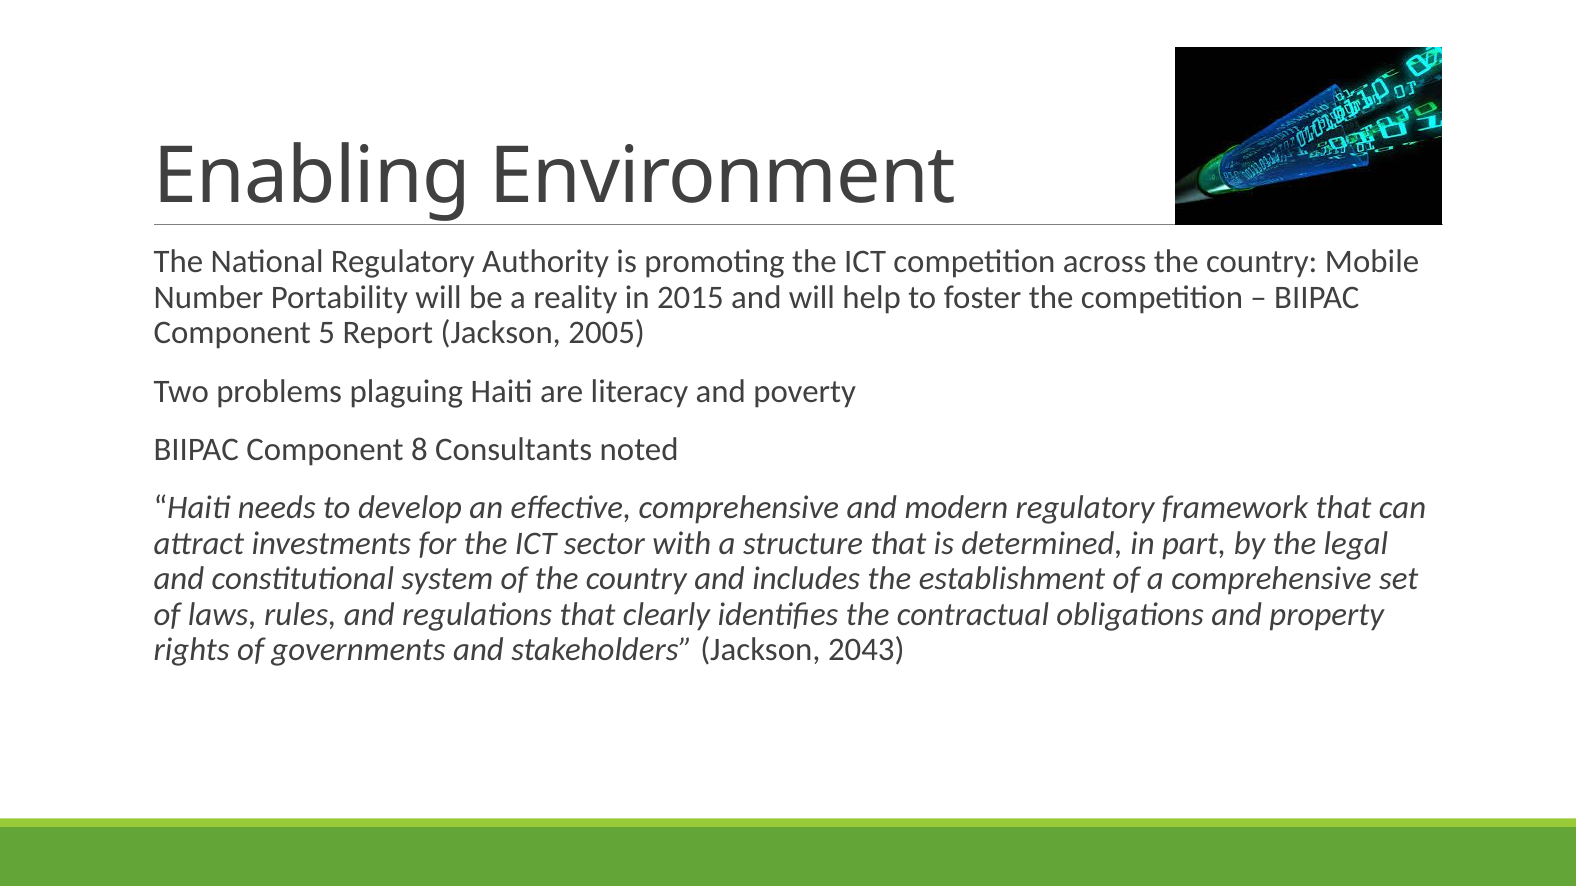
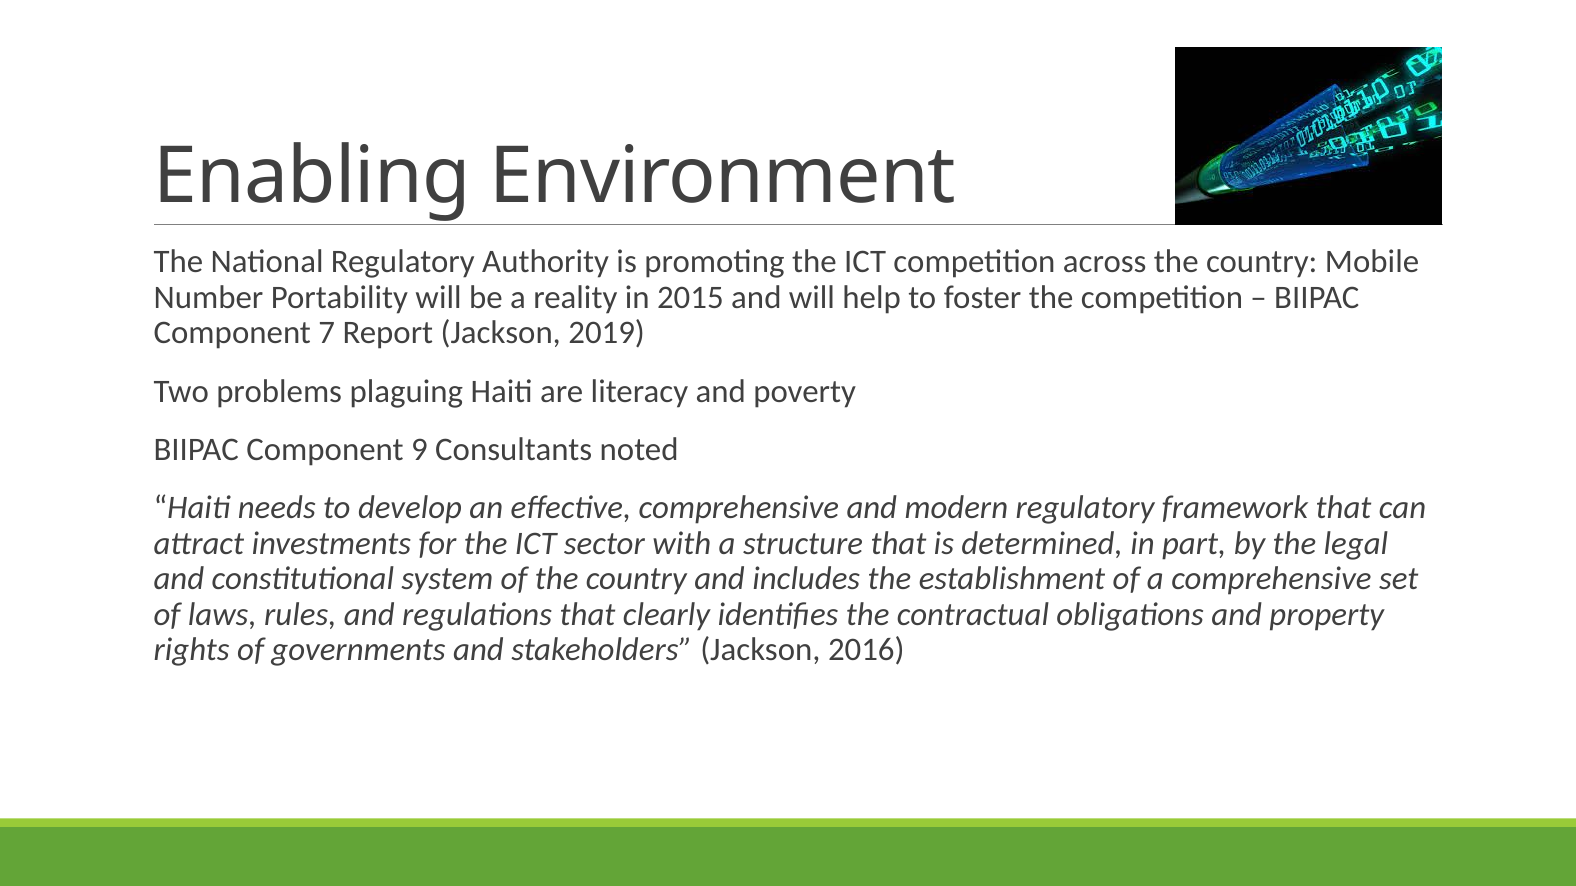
5: 5 -> 7 (327, 333)
2005: 2005 -> 2019 (607, 333)
8: 8 -> 9 (419, 450)
2043: 2043 -> 2016 (866, 650)
